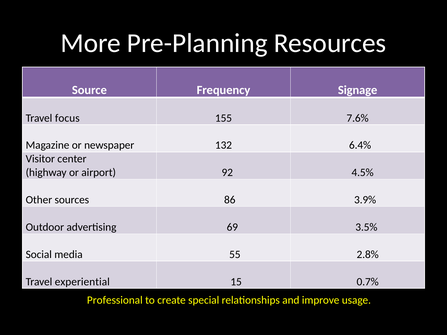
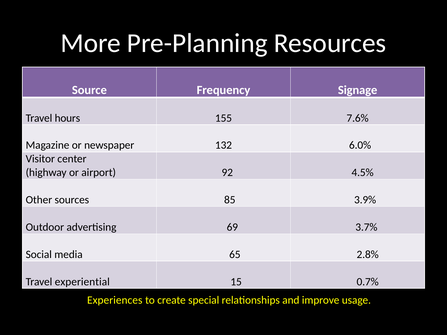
focus: focus -> hours (67, 118)
6.4%: 6.4% -> 6.0% (360, 145)
86: 86 -> 85 (230, 200)
3.5%: 3.5% -> 3.7% (366, 227)
55: 55 -> 65 (235, 255)
Professional: Professional -> Experiences (115, 300)
